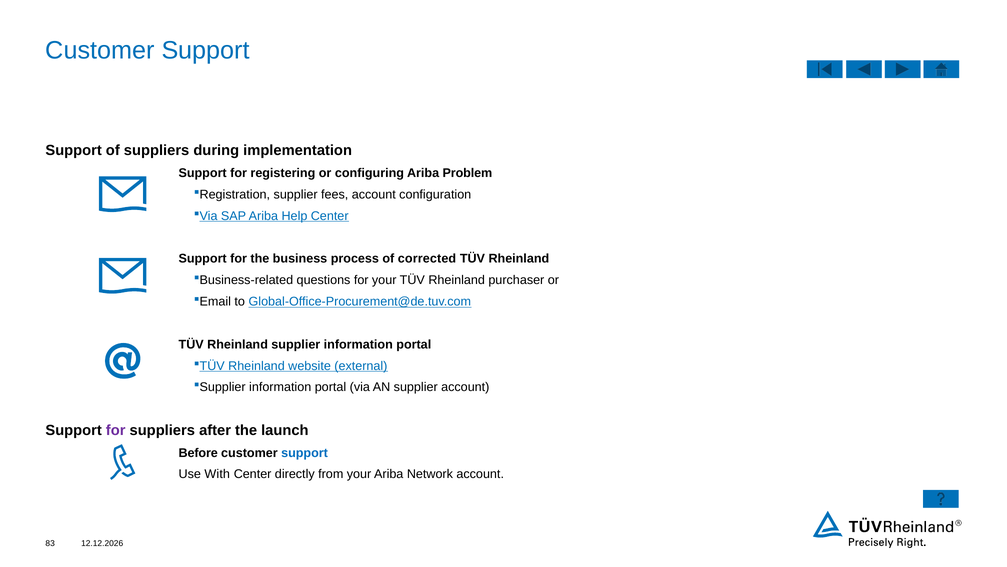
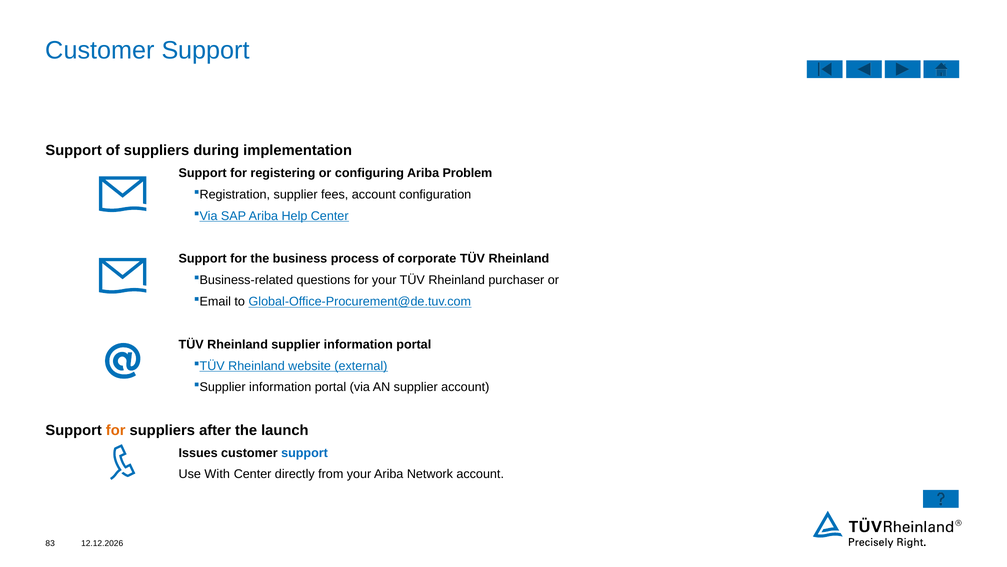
corrected: corrected -> corporate (427, 259)
for colour: purple -> orange (116, 430)
Before: Before -> Issues (198, 453)
